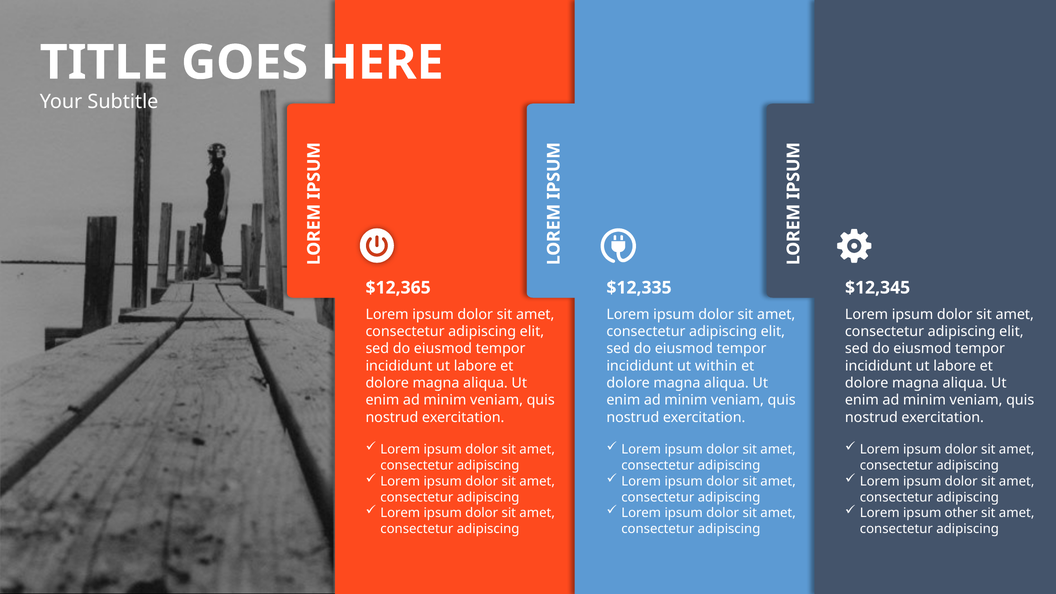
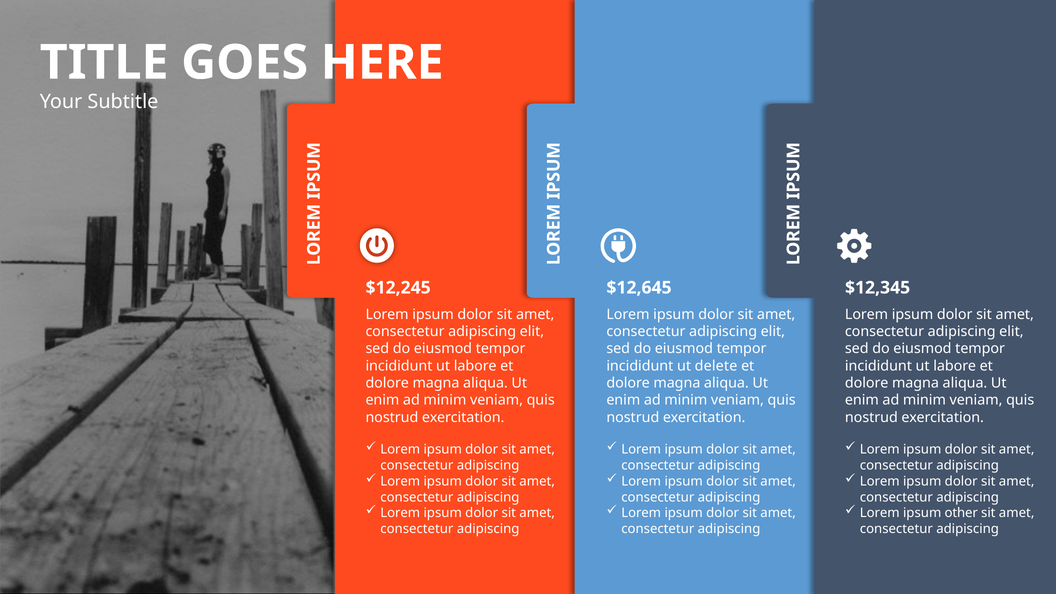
$12,365: $12,365 -> $12,245 (398, 288)
$12,335: $12,335 -> $12,645 (639, 288)
within: within -> delete (716, 366)
